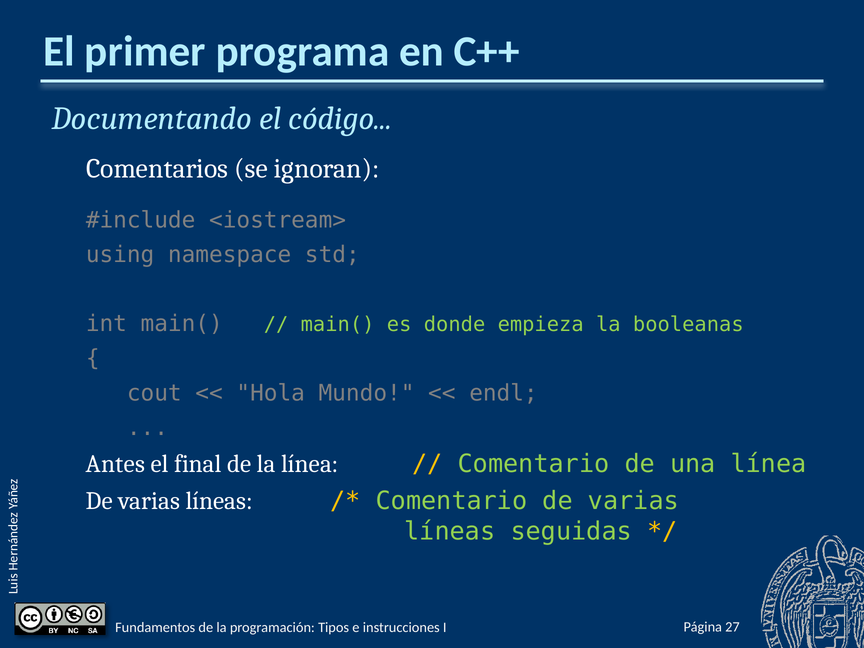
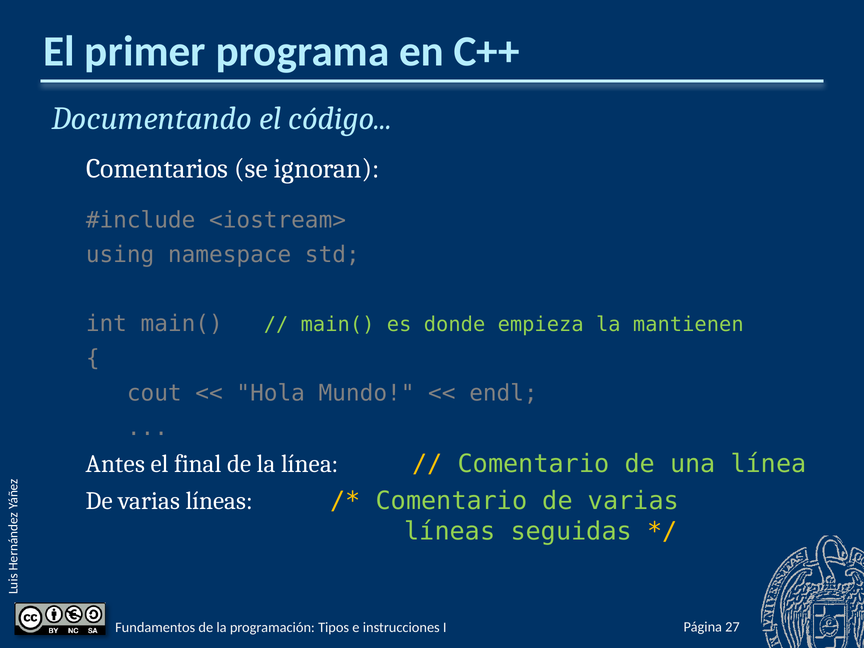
booleanas: booleanas -> mantienen (688, 325)
